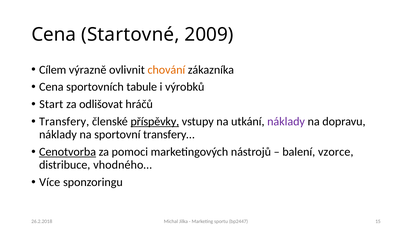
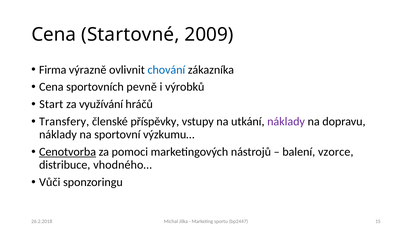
Cílem: Cílem -> Firma (53, 70)
chování colour: orange -> blue (166, 70)
tabule: tabule -> pevně (142, 87)
odlišovat: odlišovat -> využívání (101, 104)
příspěvky underline: present -> none (155, 121)
transfery…: transfery… -> výzkumu… (169, 134)
Více: Více -> Vůči (50, 182)
